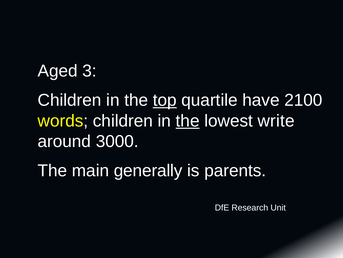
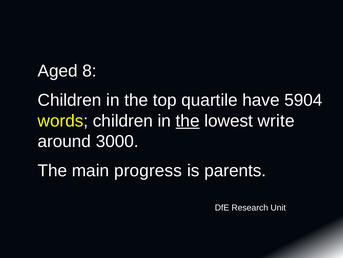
3: 3 -> 8 (90, 71)
top underline: present -> none (165, 100)
2100: 2100 -> 5904 (303, 100)
generally: generally -> progress (148, 170)
